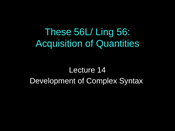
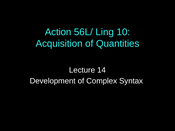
These: These -> Action (58, 32)
56: 56 -> 10 (123, 32)
